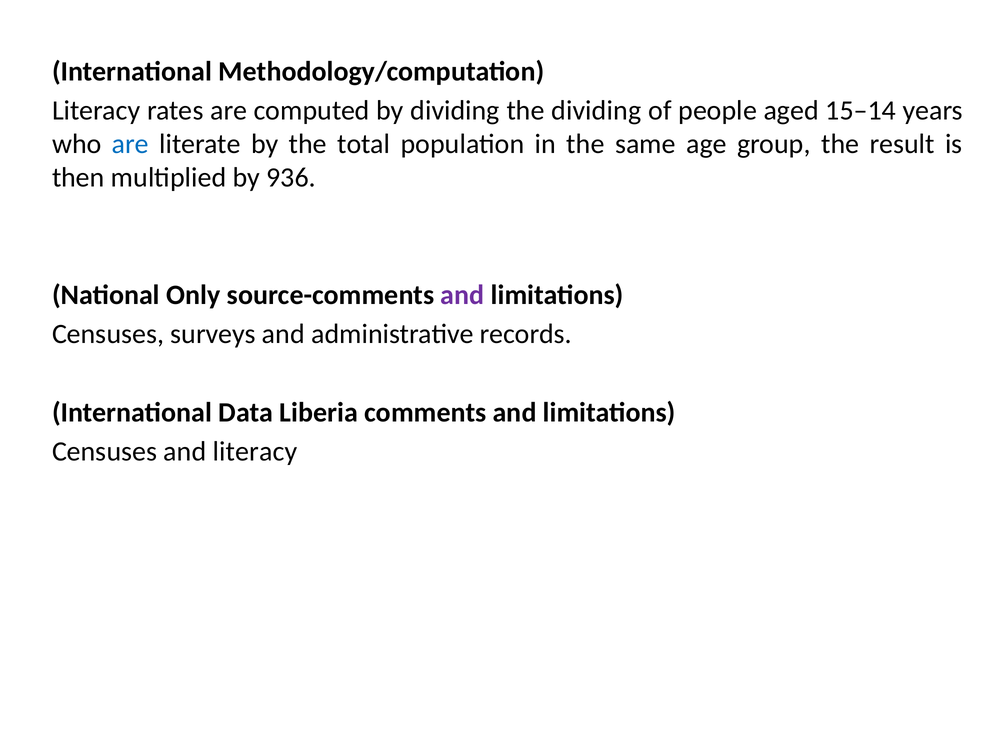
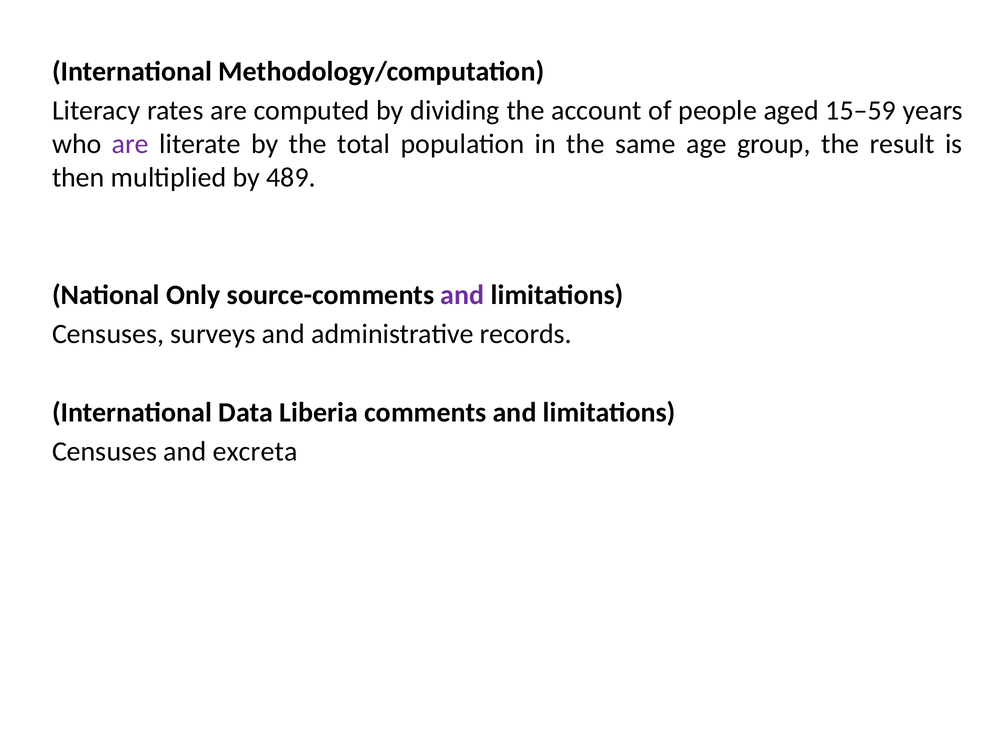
the dividing: dividing -> account (596, 111)
15–14: 15–14 -> 15–59 (861, 111)
are colour: blue -> purple (130, 144)
936: 936 -> 489 (291, 178)
and literacy: literacy -> excreta (255, 452)
